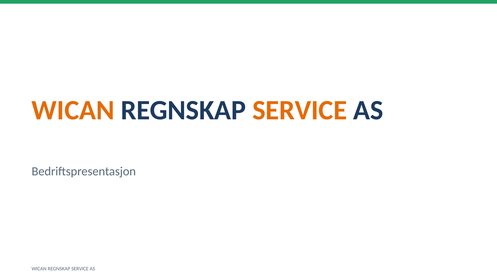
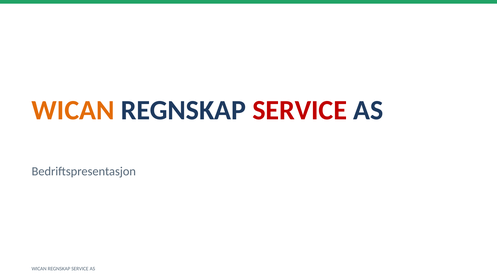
SERVICE colour: orange -> red (300, 110)
